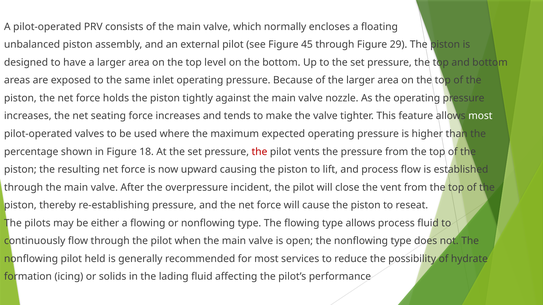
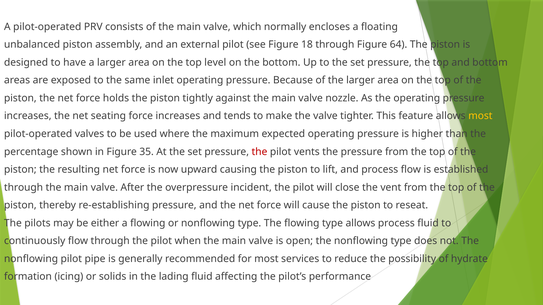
45: 45 -> 18 (307, 45)
29: 29 -> 64 (399, 45)
most colour: white -> yellow (480, 116)
18: 18 -> 35 (147, 152)
held: held -> pipe (95, 259)
